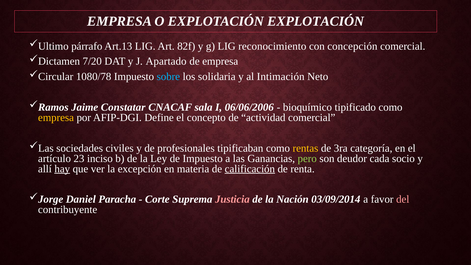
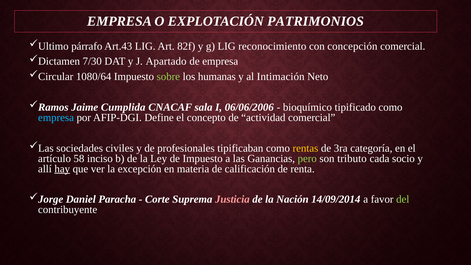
EXPLOTACIÓN EXPLOTACIÓN: EXPLOTACIÓN -> PATRIMONIOS (316, 21)
Art.13: Art.13 -> Art.43 (118, 46)
7/20: 7/20 -> 7/30 (92, 61)
1080/78: 1080/78 -> 1080/64 (94, 77)
sobre colour: light blue -> light green (168, 77)
solidaria: solidaria -> humanas (217, 77)
Constatar: Constatar -> Cumplida (123, 107)
empresa colour: yellow -> light blue (56, 118)
23: 23 -> 58 (79, 158)
deudor: deudor -> tributo (352, 158)
calificación underline: present -> none (250, 169)
03/09/2014: 03/09/2014 -> 14/09/2014 (336, 199)
del colour: pink -> light green (403, 199)
